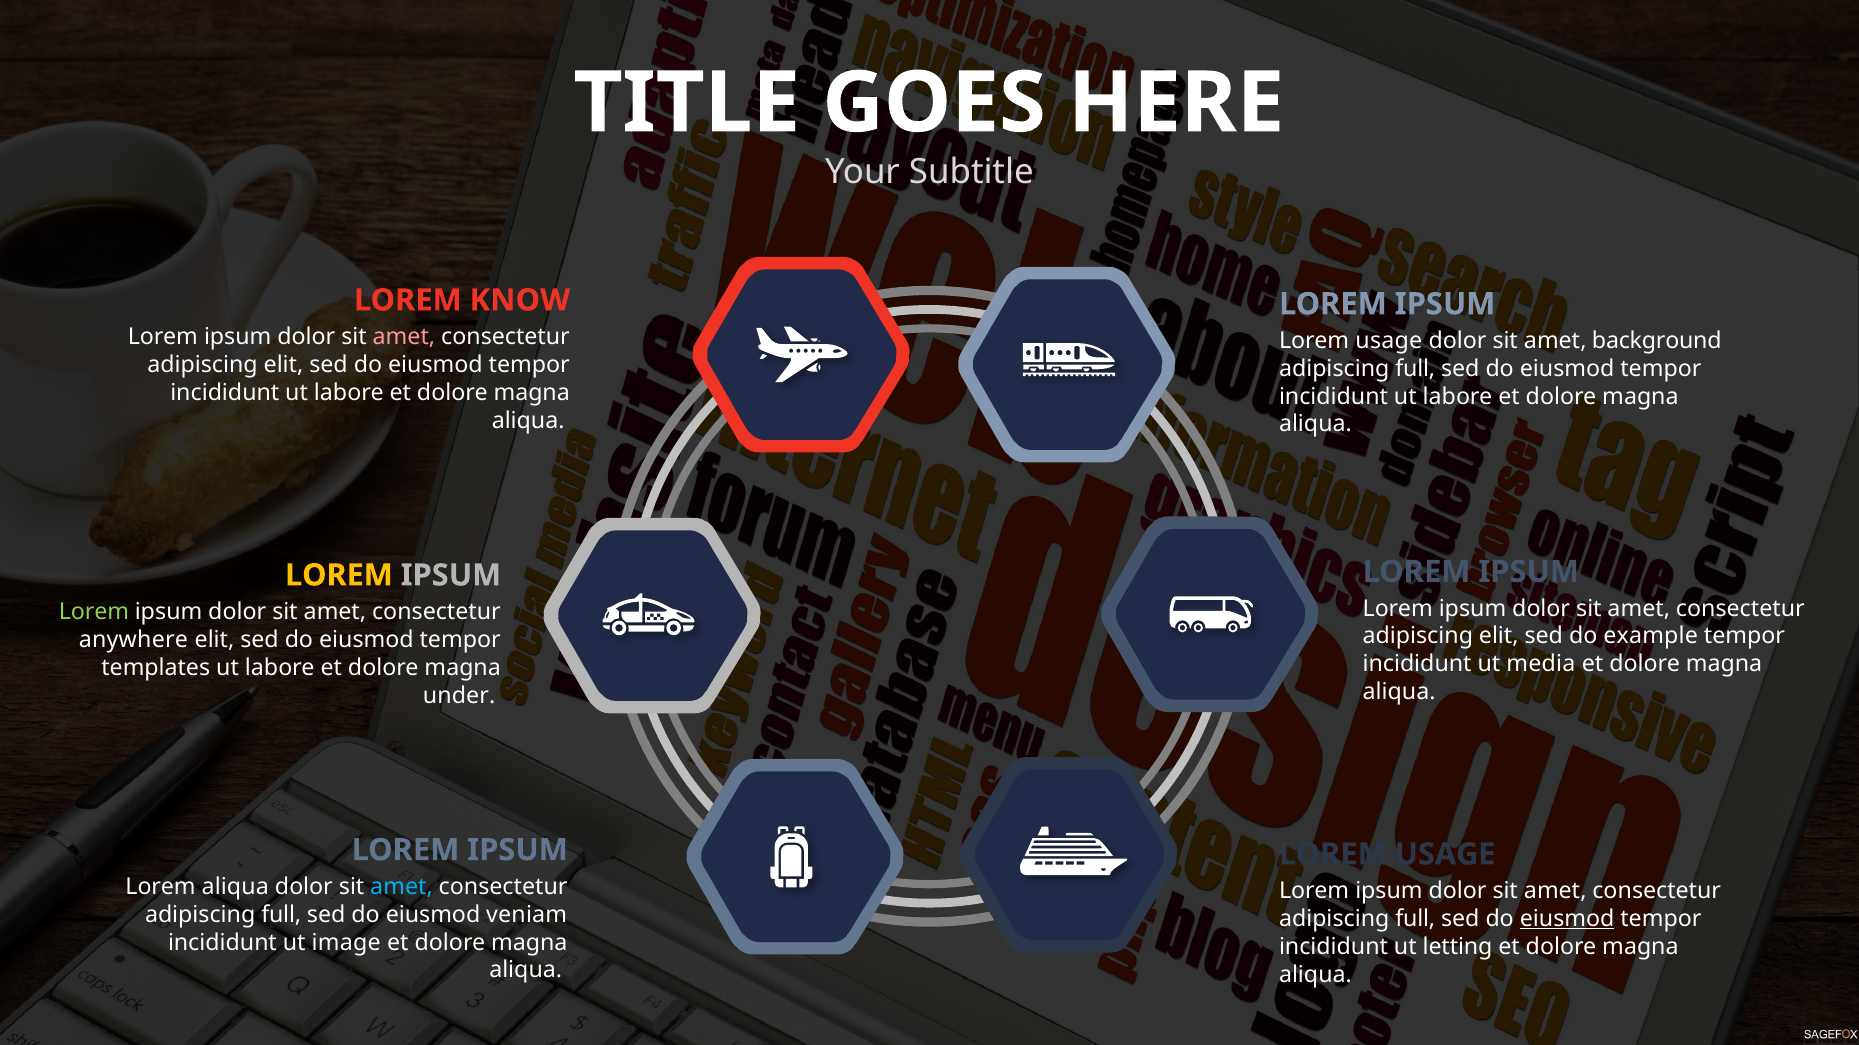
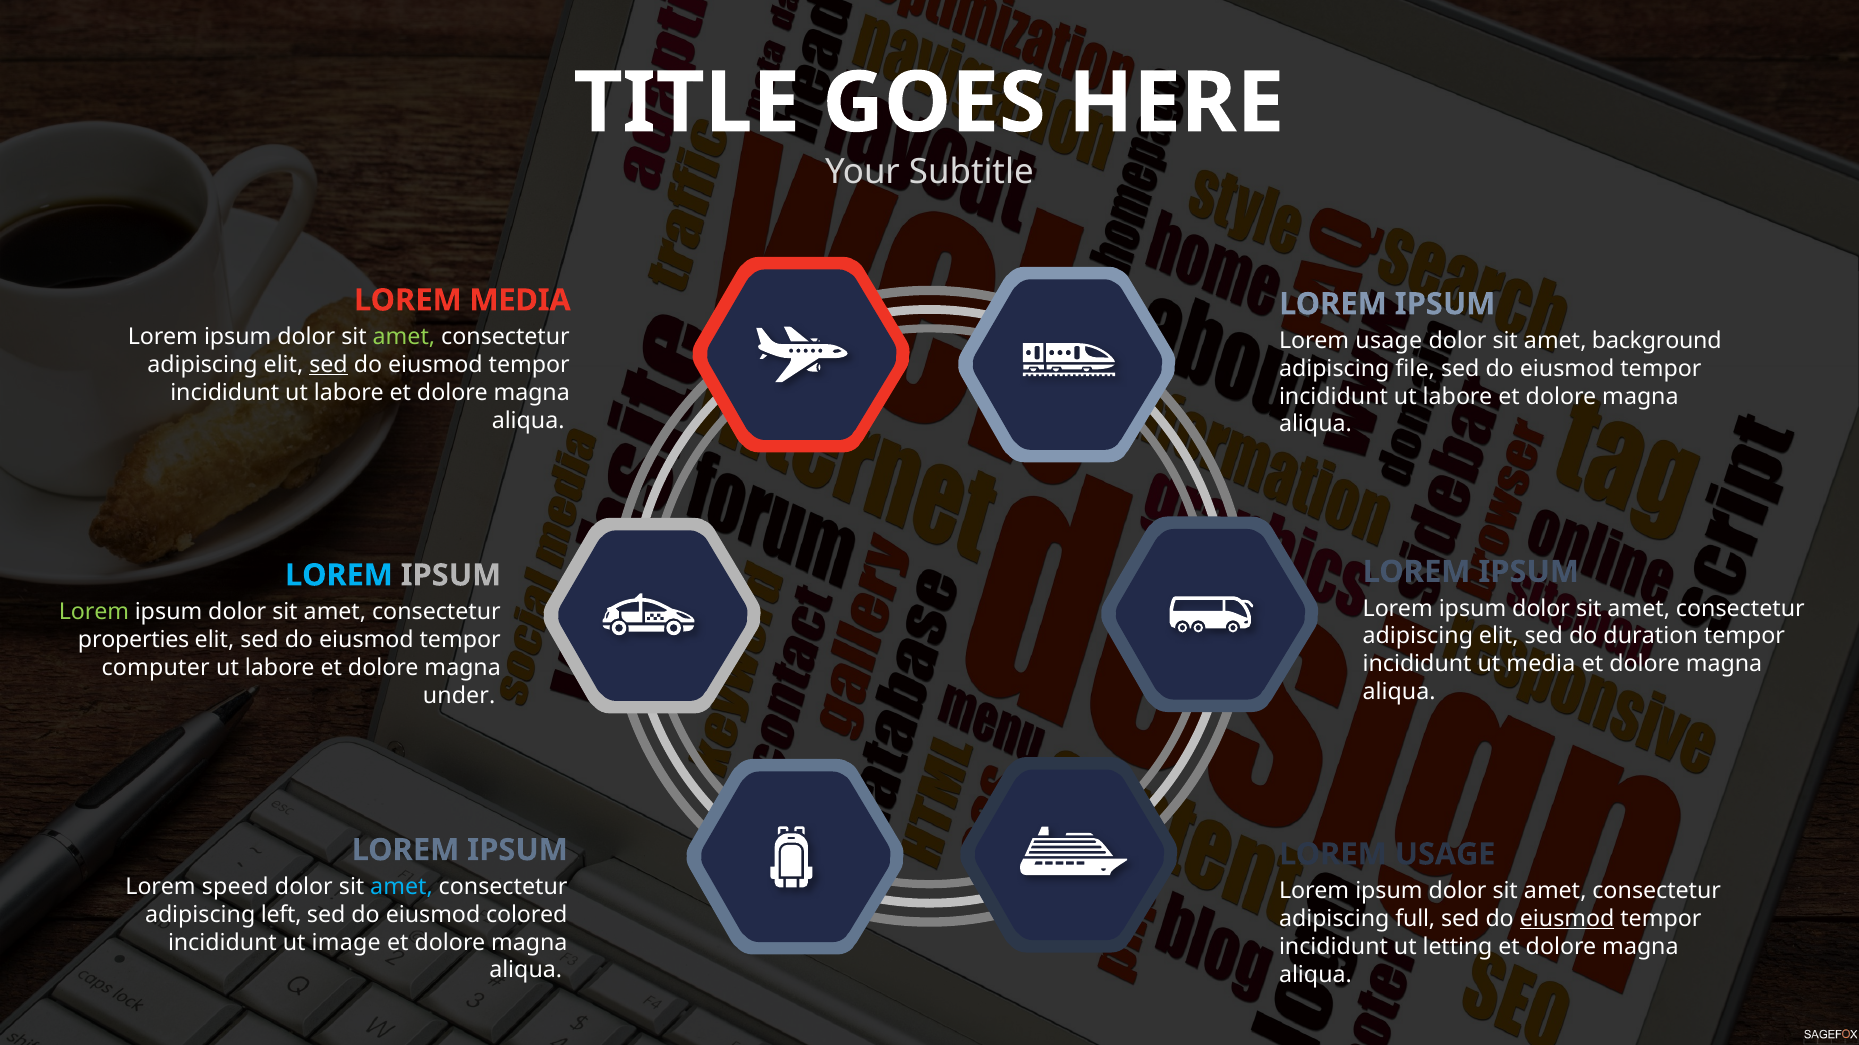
LOREM KNOW: KNOW -> MEDIA (520, 300)
amet colour: pink -> light green (404, 337)
sed underline: none -> present (329, 365)
full: full -> file (1415, 369)
LOREM colour: yellow -> light blue (339, 576)
example: example -> duration (1651, 637)
anywhere: anywhere -> properties (134, 640)
templates: templates -> computer (156, 668)
Lorem aliqua: aliqua -> speed (235, 887)
full: full -> left (281, 915)
veniam: veniam -> colored (527, 915)
